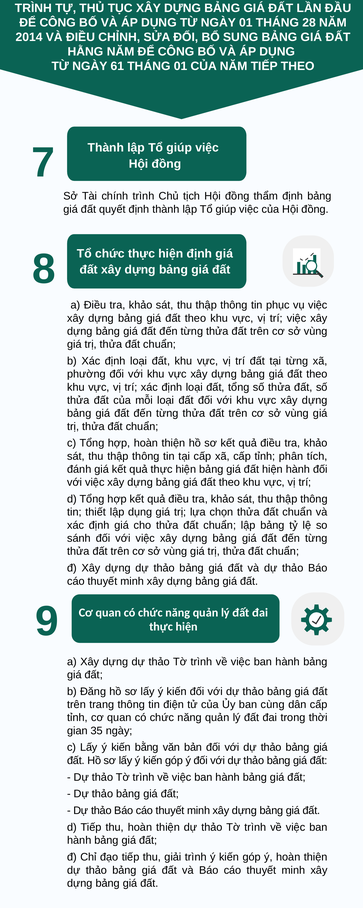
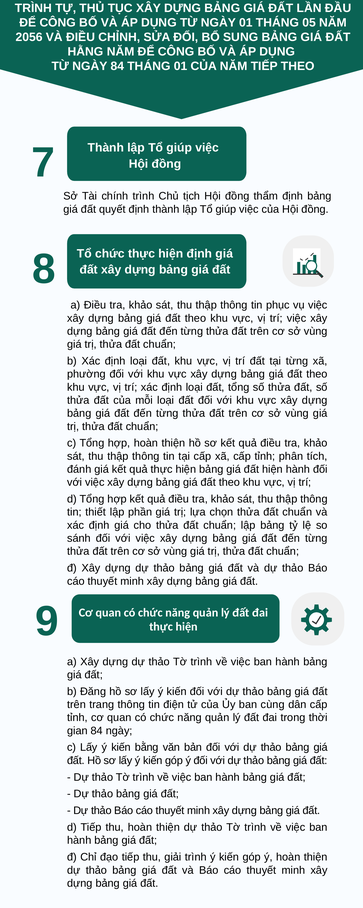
28: 28 -> 05 (309, 23)
2014: 2014 -> 2056 (29, 37)
NGÀY 61: 61 -> 84 (117, 66)
lập dụng: dụng -> phần (140, 512)
gian 35: 35 -> 84 (97, 730)
